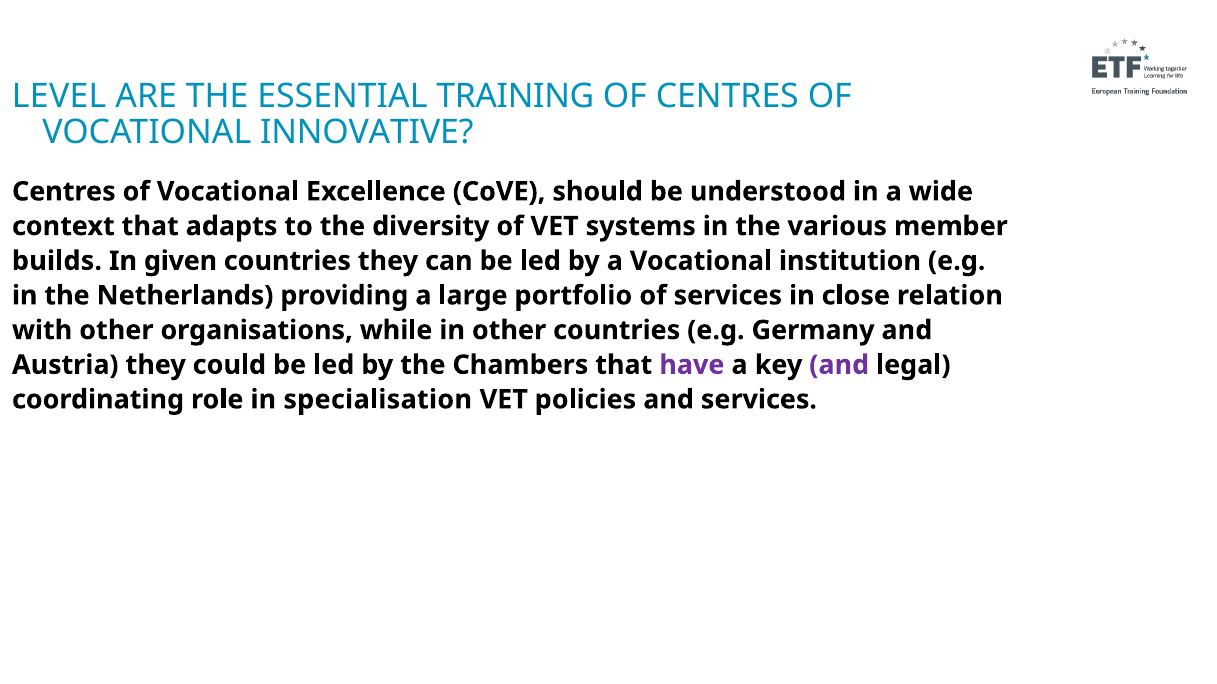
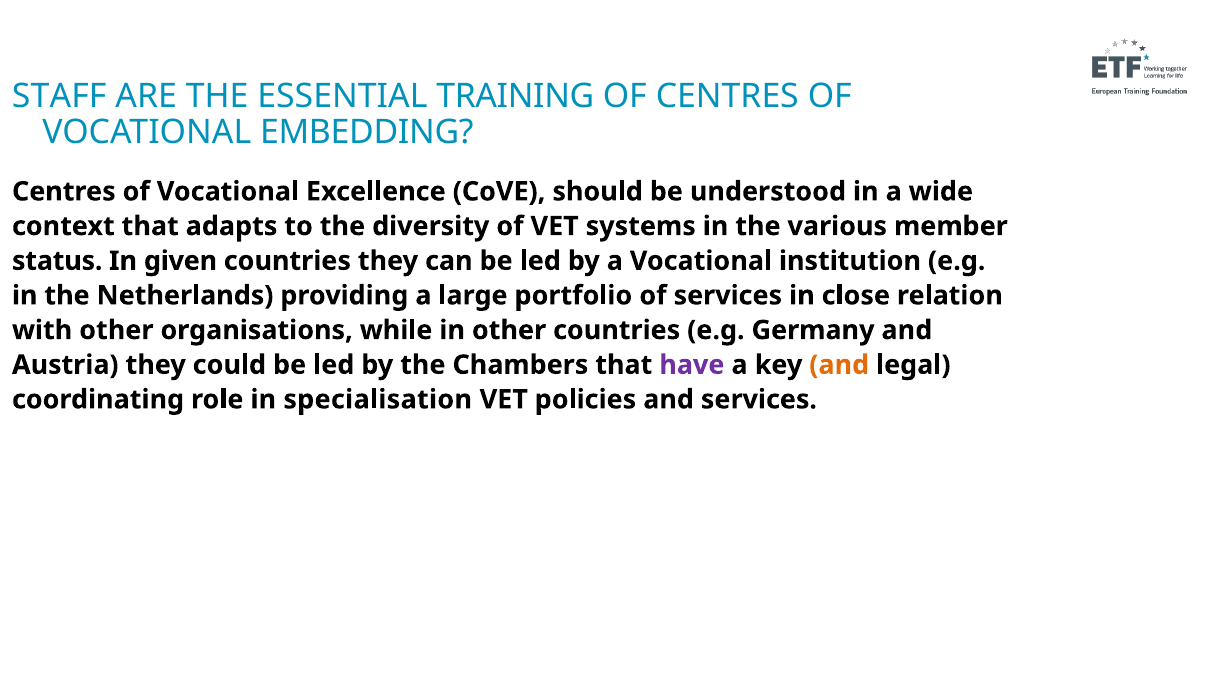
LEVEL: LEVEL -> STAFF (59, 96)
INNOVATIVE: INNOVATIVE -> EMBEDDING (367, 133)
builds: builds -> status (57, 261)
and colour: purple -> orange (839, 365)
